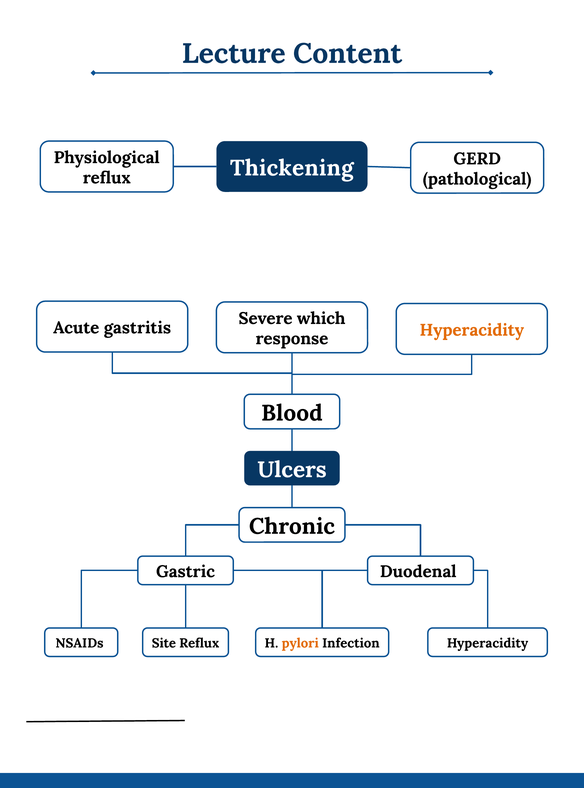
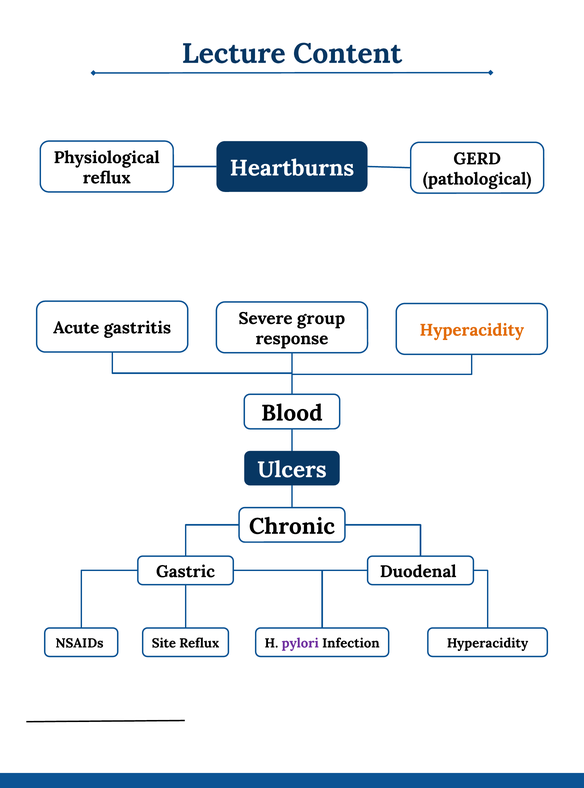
Thickening: Thickening -> Heartburns (292, 168)
which: which -> group (321, 318)
pylori colour: orange -> purple (300, 643)
